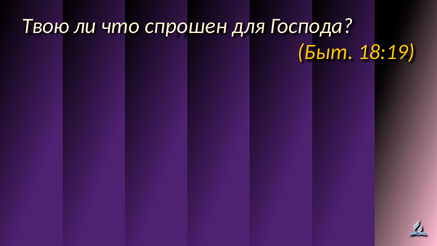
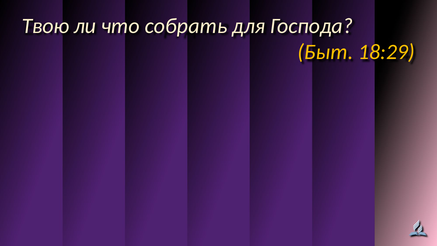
спрошен: спрошен -> собрать (186, 26)
18:19: 18:19 -> 18:29 (386, 52)
